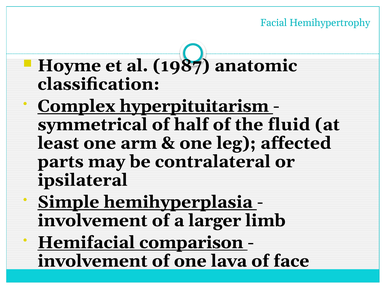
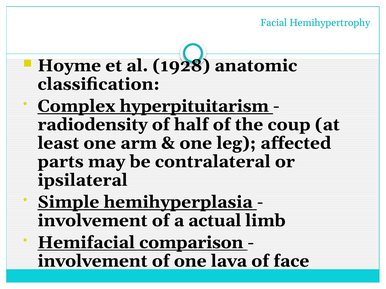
1987: 1987 -> 1928 (181, 66)
symmetrical: symmetrical -> radiodensity (93, 125)
fluid: fluid -> coup (289, 125)
larger: larger -> actual (215, 221)
